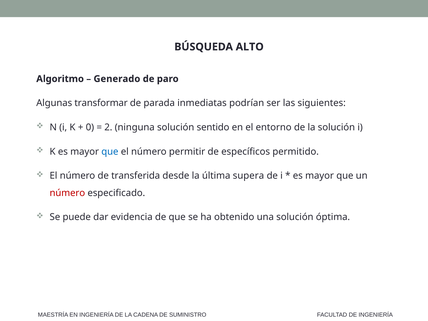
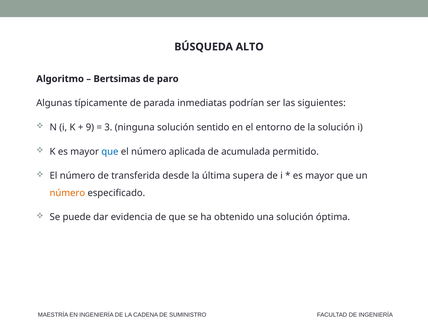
Generado: Generado -> Bertsimas (117, 79)
transformar: transformar -> típicamente (101, 103)
0: 0 -> 9 (90, 127)
2: 2 -> 3 (108, 127)
permitir: permitir -> aplicada (187, 152)
específicos: específicos -> acumulada (246, 152)
número colour: red -> orange (67, 193)
